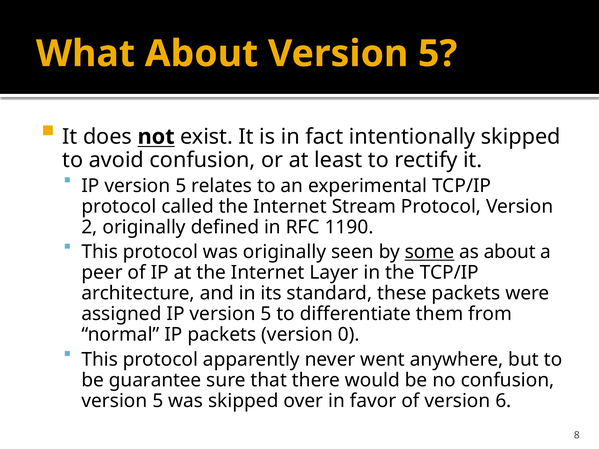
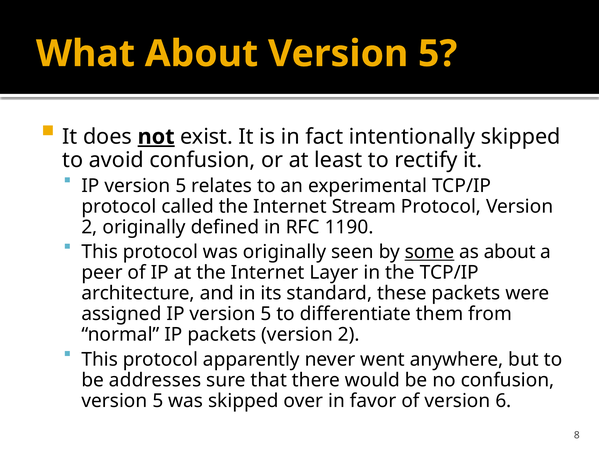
not underline: none -> present (156, 137)
packets version 0: 0 -> 2 (349, 335)
guarantee: guarantee -> addresses (155, 380)
